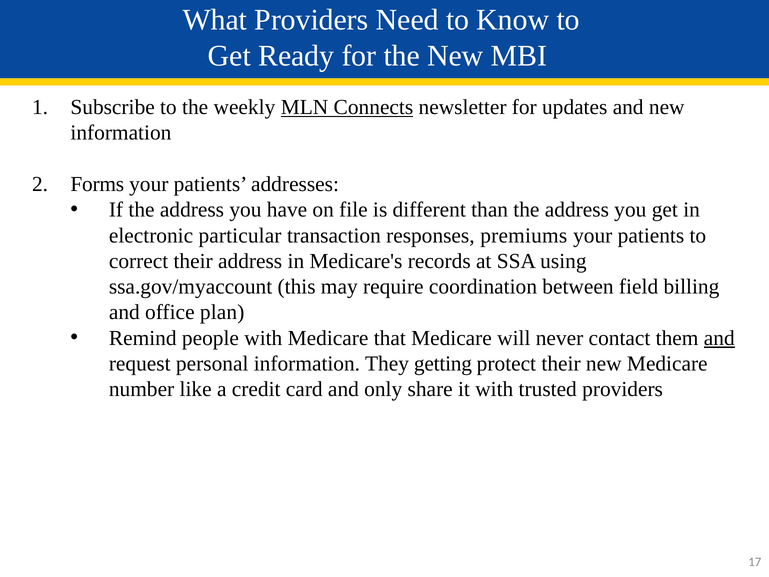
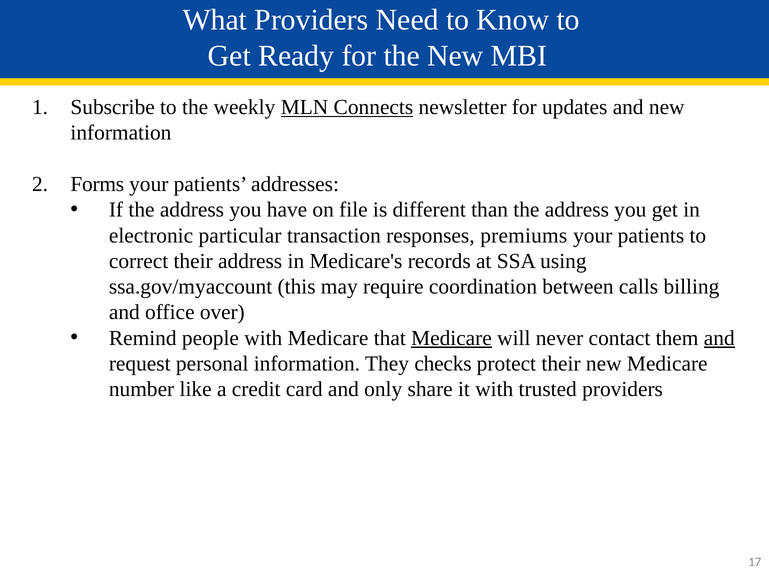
field: field -> calls (639, 287)
plan: plan -> over (222, 312)
Medicare underline: none -> present (451, 338)
getting: getting -> checks (443, 364)
